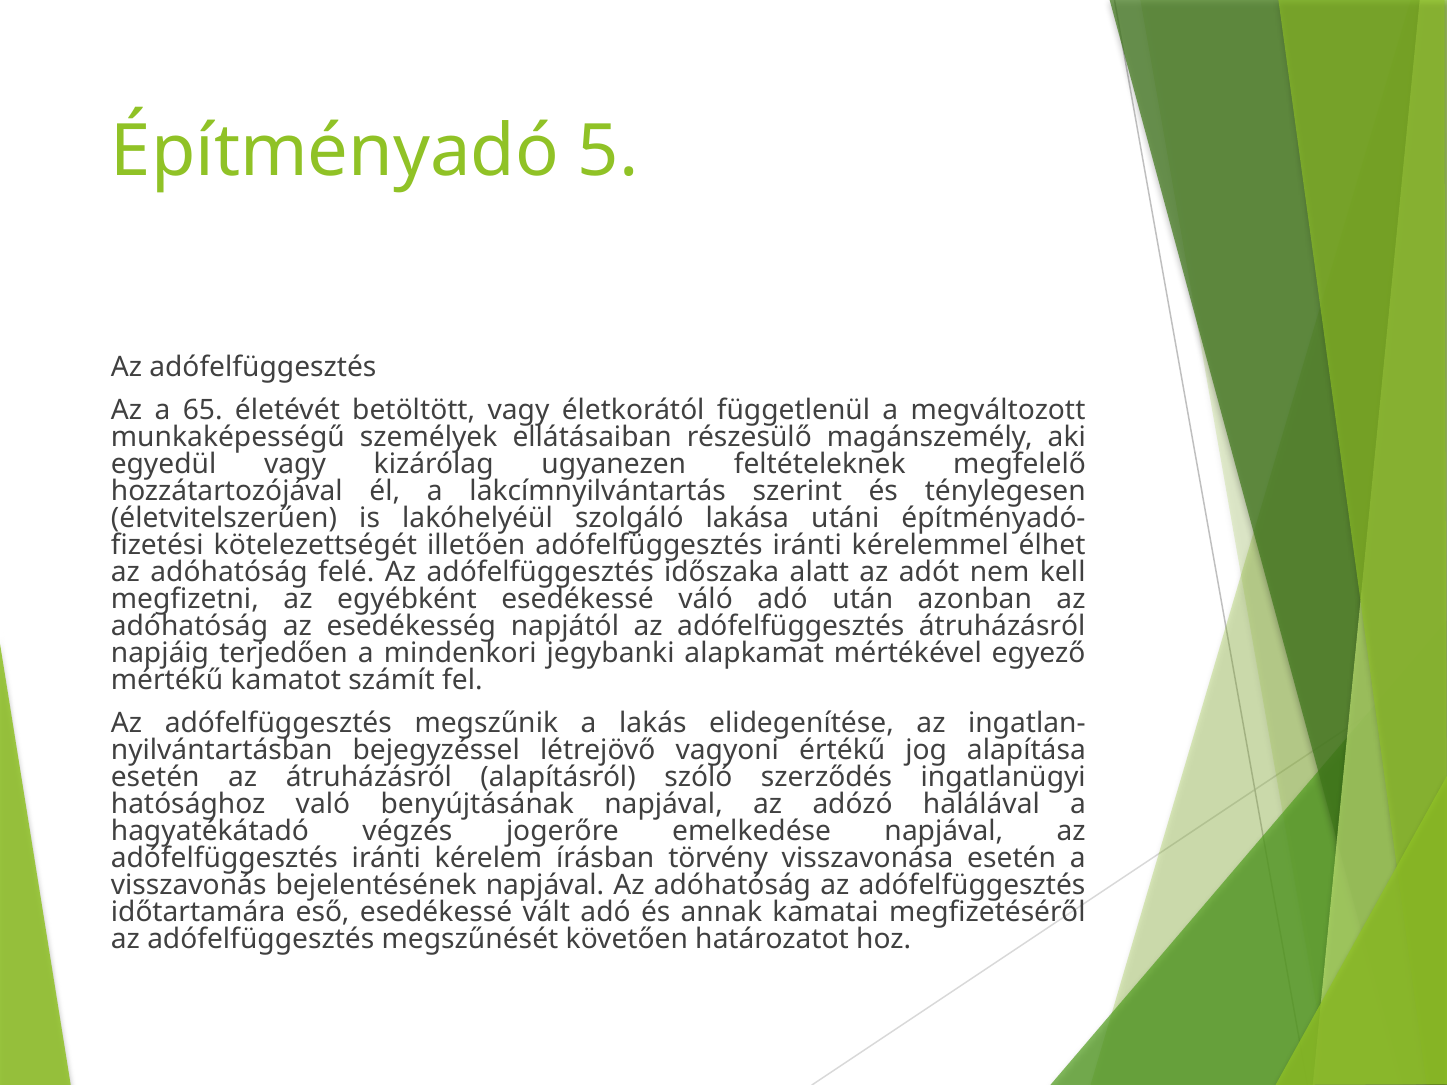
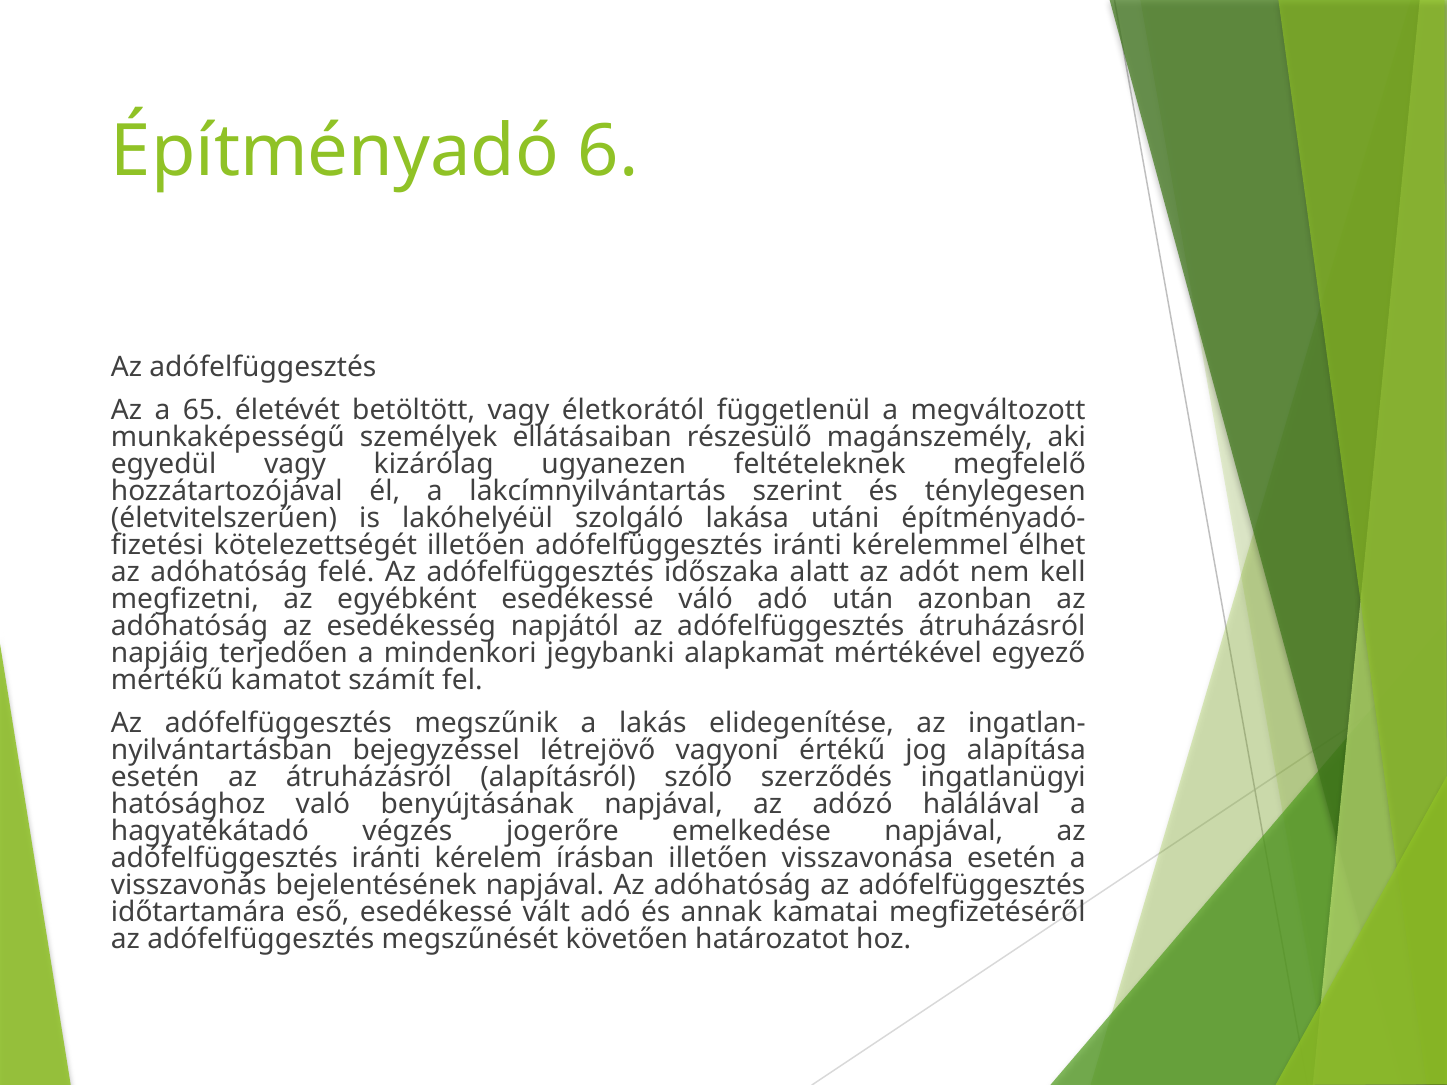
5: 5 -> 6 (608, 152)
írásban törvény: törvény -> illetően (718, 858)
